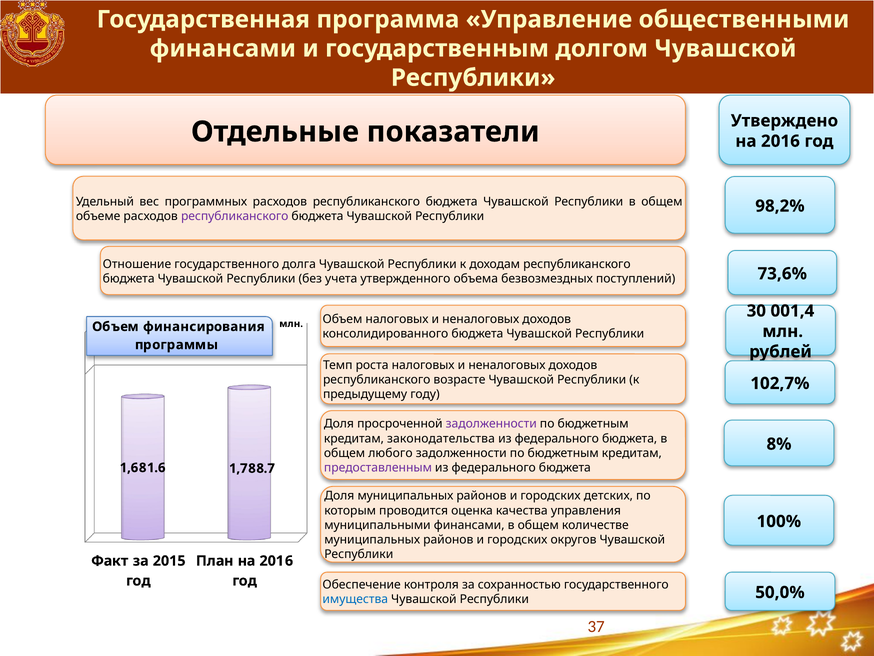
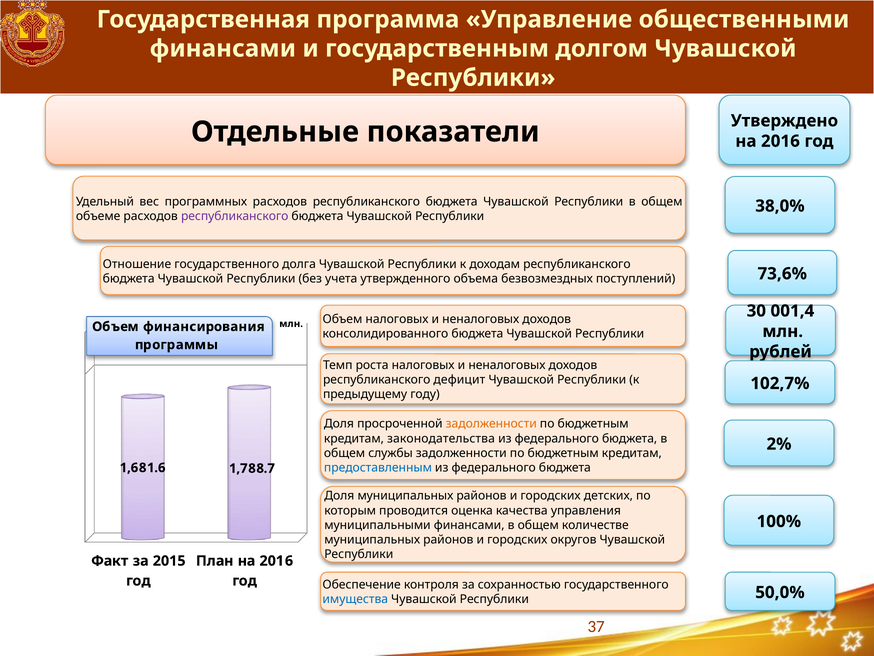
98,2%: 98,2% -> 38,0% (780, 206)
возрасте: возрасте -> дефицит (459, 379)
задолженности colour: purple -> orange (491, 424)
8%: 8% -> 2% (779, 444)
любого: любого -> службы (391, 453)
предоставленным colour: purple -> blue (378, 467)
